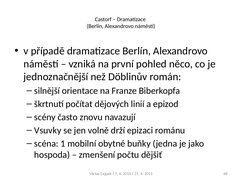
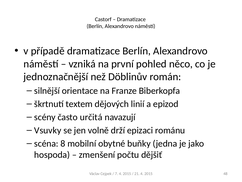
počítat: počítat -> textem (79, 104)
znovu: znovu -> určitá (91, 117)
1: 1 -> 8 (63, 143)
